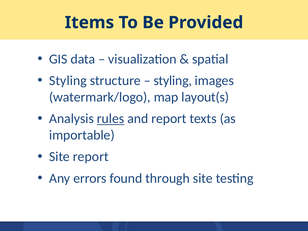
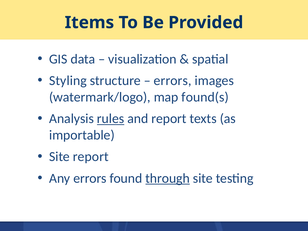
styling: styling -> errors (173, 81)
layout(s: layout(s -> found(s (205, 97)
through underline: none -> present (168, 178)
